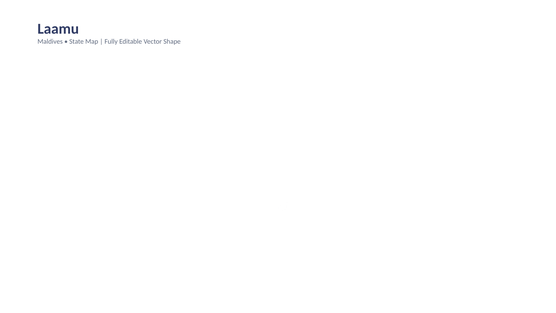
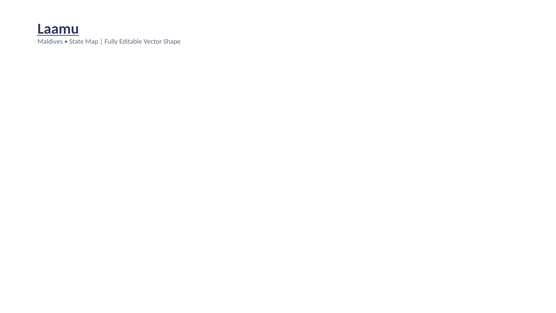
Laamu underline: none -> present (58, 29)
